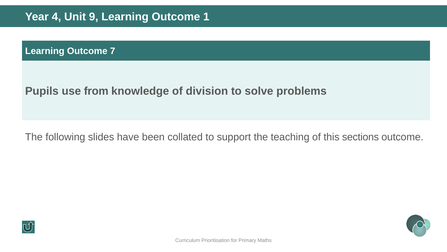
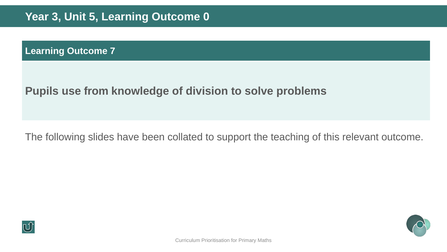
4: 4 -> 3 (56, 17)
9: 9 -> 5 (94, 17)
1: 1 -> 0 (206, 17)
sections: sections -> relevant (360, 137)
